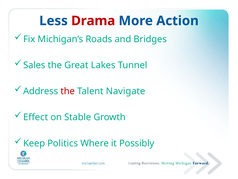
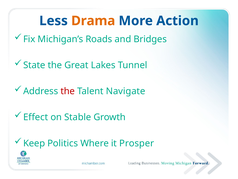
Drama colour: red -> orange (93, 21)
Sales: Sales -> State (34, 65)
Possibly: Possibly -> Prosper (137, 143)
